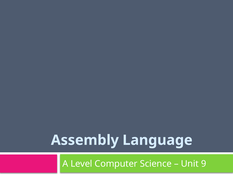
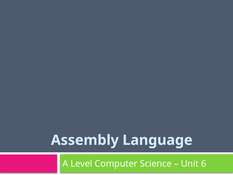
9: 9 -> 6 (204, 164)
